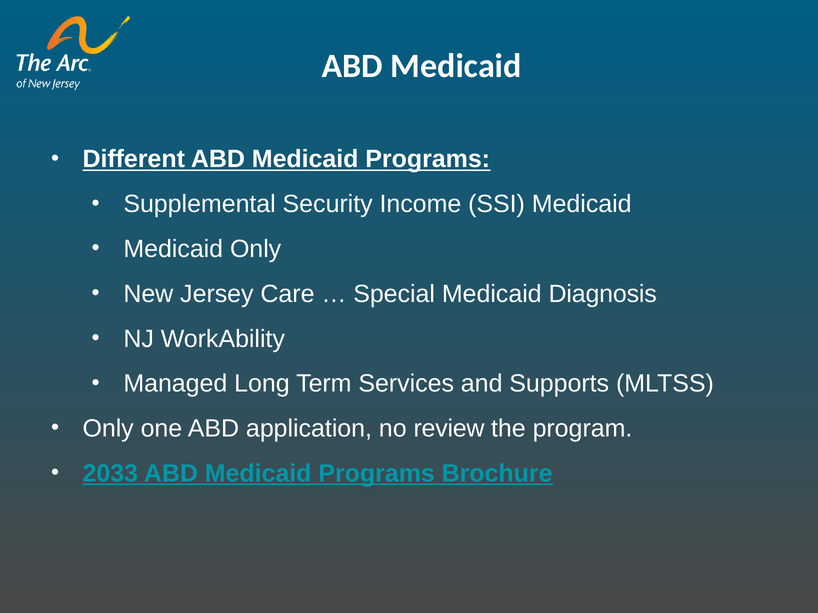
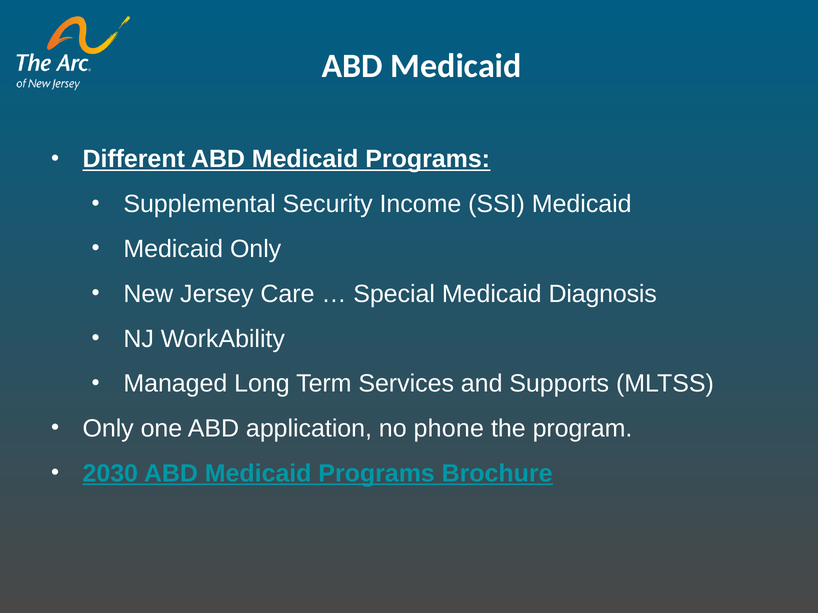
review: review -> phone (449, 429)
2033: 2033 -> 2030 (110, 474)
